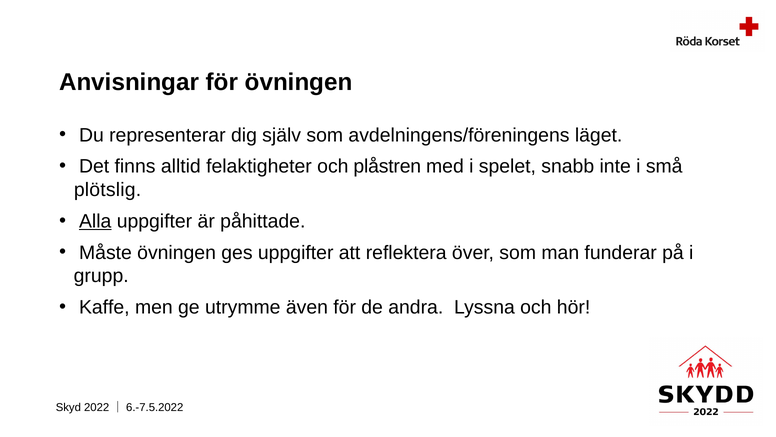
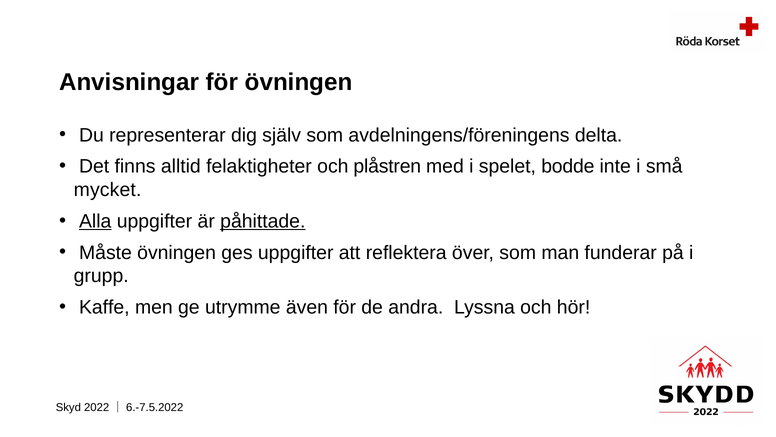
läget: läget -> delta (599, 135)
snabb: snabb -> bodde (568, 166)
plötslig: plötslig -> mycket (108, 190)
påhittade underline: none -> present (263, 221)
